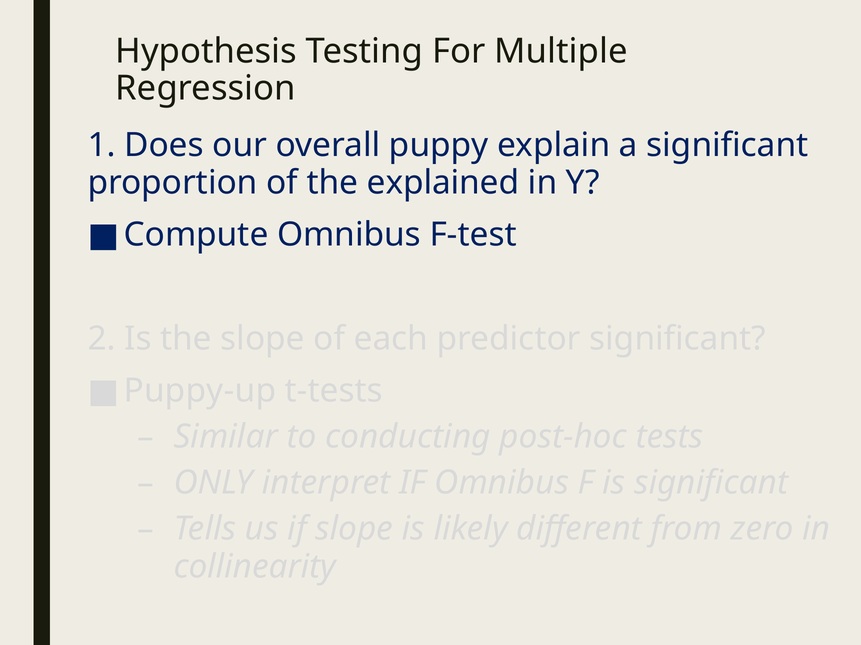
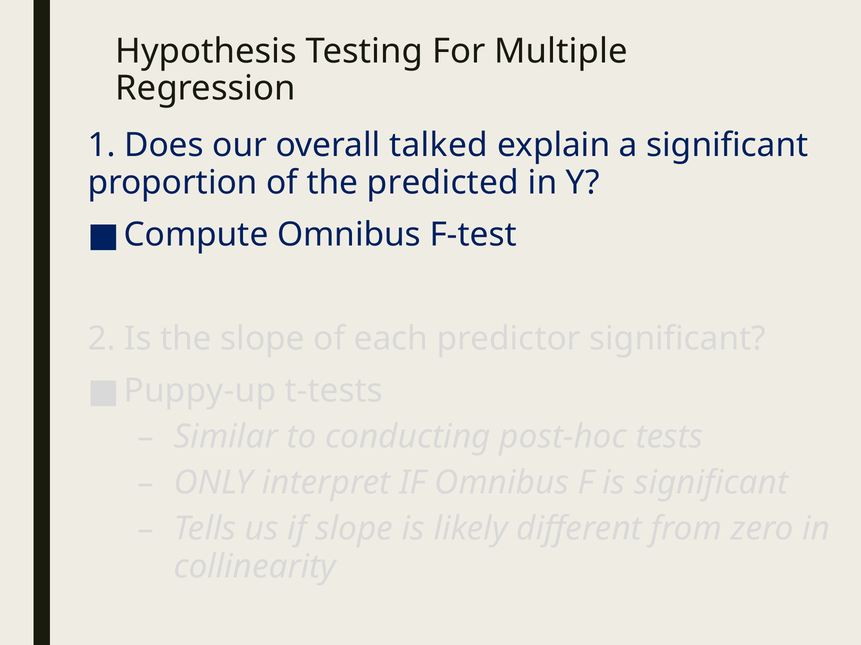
puppy: puppy -> talked (439, 145)
explained: explained -> predicted (443, 183)
